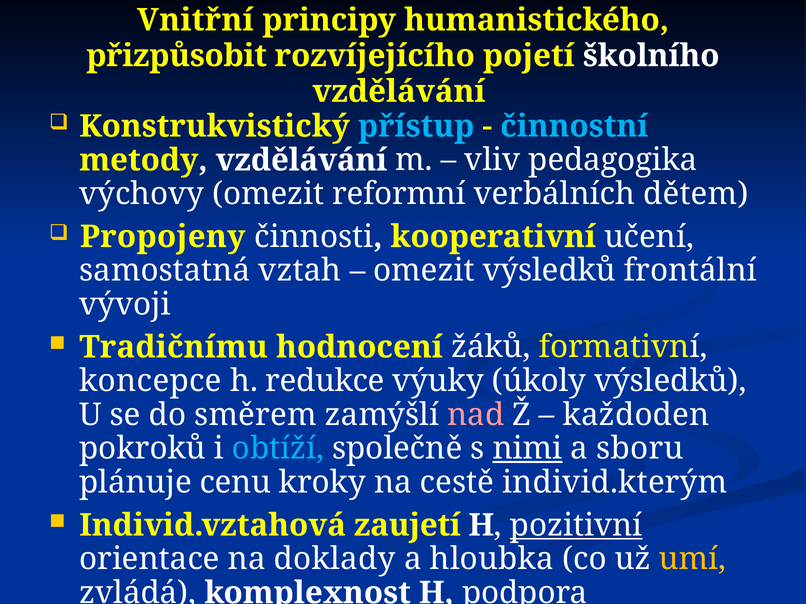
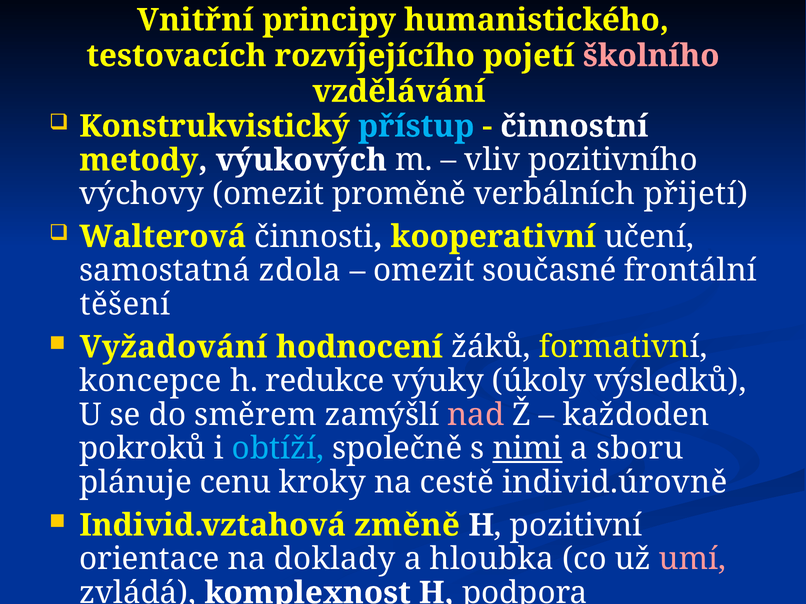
přizpůsobit: přizpůsobit -> testovacích (176, 56)
školního colour: white -> pink (651, 56)
činnostní colour: light blue -> white (574, 126)
metody vzdělávání: vzdělávání -> výukových (301, 160)
pedagogika: pedagogika -> pozitivního (613, 160)
reformní: reformní -> proměně (399, 194)
dětem: dětem -> přijetí (696, 194)
Propojeny: Propojeny -> Walterová (163, 237)
vztah: vztah -> zdola (300, 271)
omezit výsledků: výsledků -> současné (549, 271)
vývoji: vývoji -> těšení (125, 305)
Tradičnímu: Tradičnímu -> Vyžadování (173, 347)
individ.kterým: individ.kterým -> individ.úrovně (615, 483)
zaujetí: zaujetí -> změně (407, 526)
pozitivní underline: present -> none (576, 526)
umí colour: yellow -> pink (692, 560)
